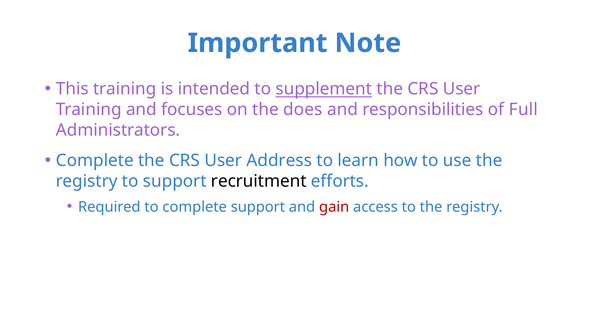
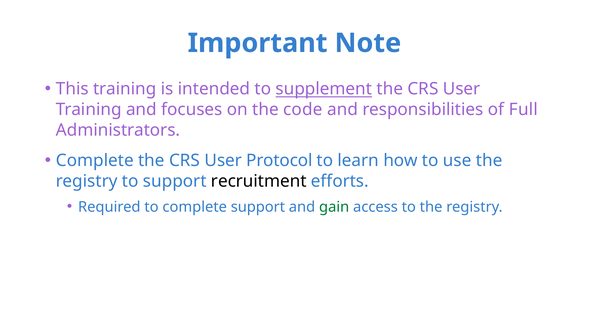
does: does -> code (303, 110)
Address: Address -> Protocol (279, 161)
gain colour: red -> green (334, 207)
